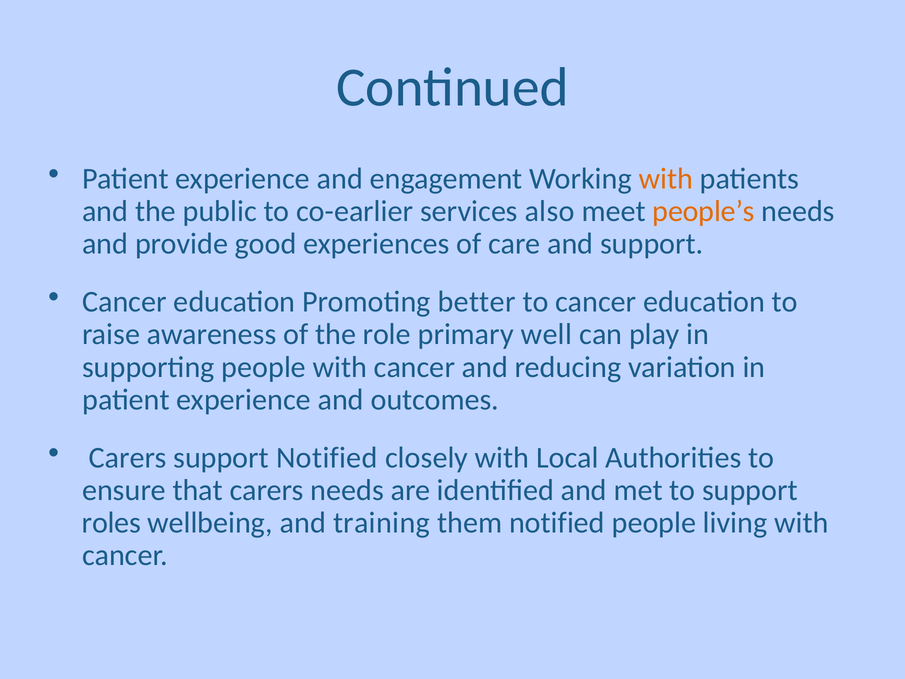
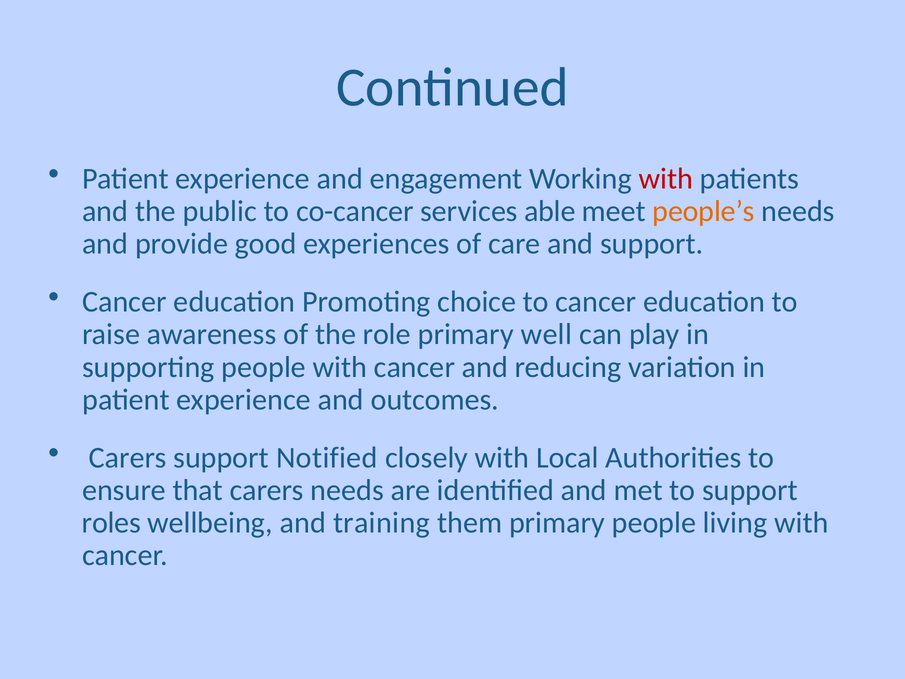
with colour: orange -> red (666, 179)
co-earlier: co-earlier -> co-cancer (355, 211)
also: also -> able (550, 211)
better: better -> choice (477, 302)
them notified: notified -> primary (557, 523)
